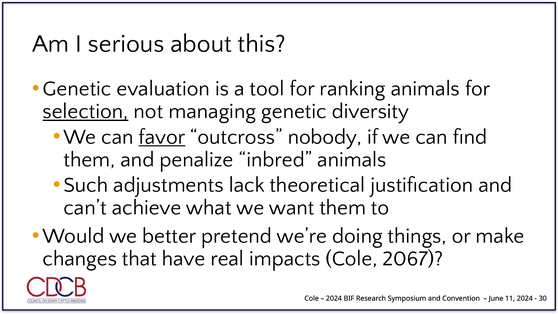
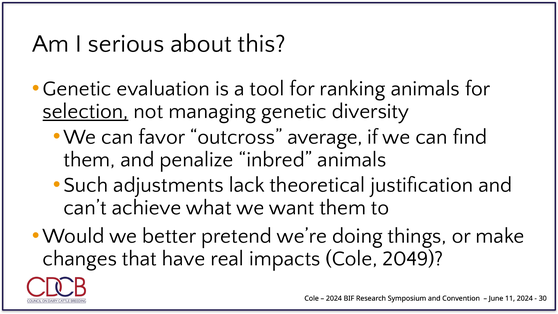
favor underline: present -> none (162, 137)
nobody: nobody -> average (325, 137)
2067: 2067 -> 2049 (413, 259)
